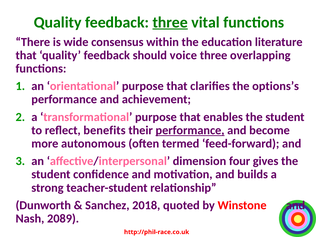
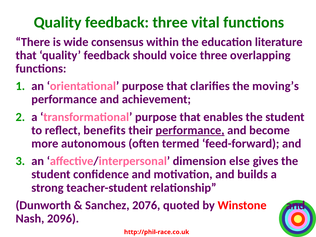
three underline: present -> none (170, 22)
options’s: options’s -> moving’s (276, 86)
four: four -> else (239, 161)
2018: 2018 -> 2076 (146, 205)
2089: 2089 -> 2096 (63, 219)
